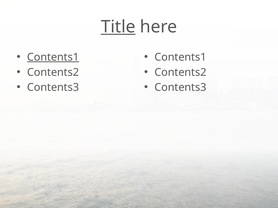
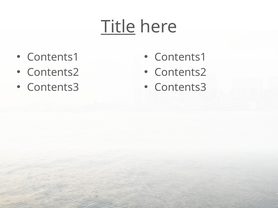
Contents1 underline: present -> none (53, 57)
